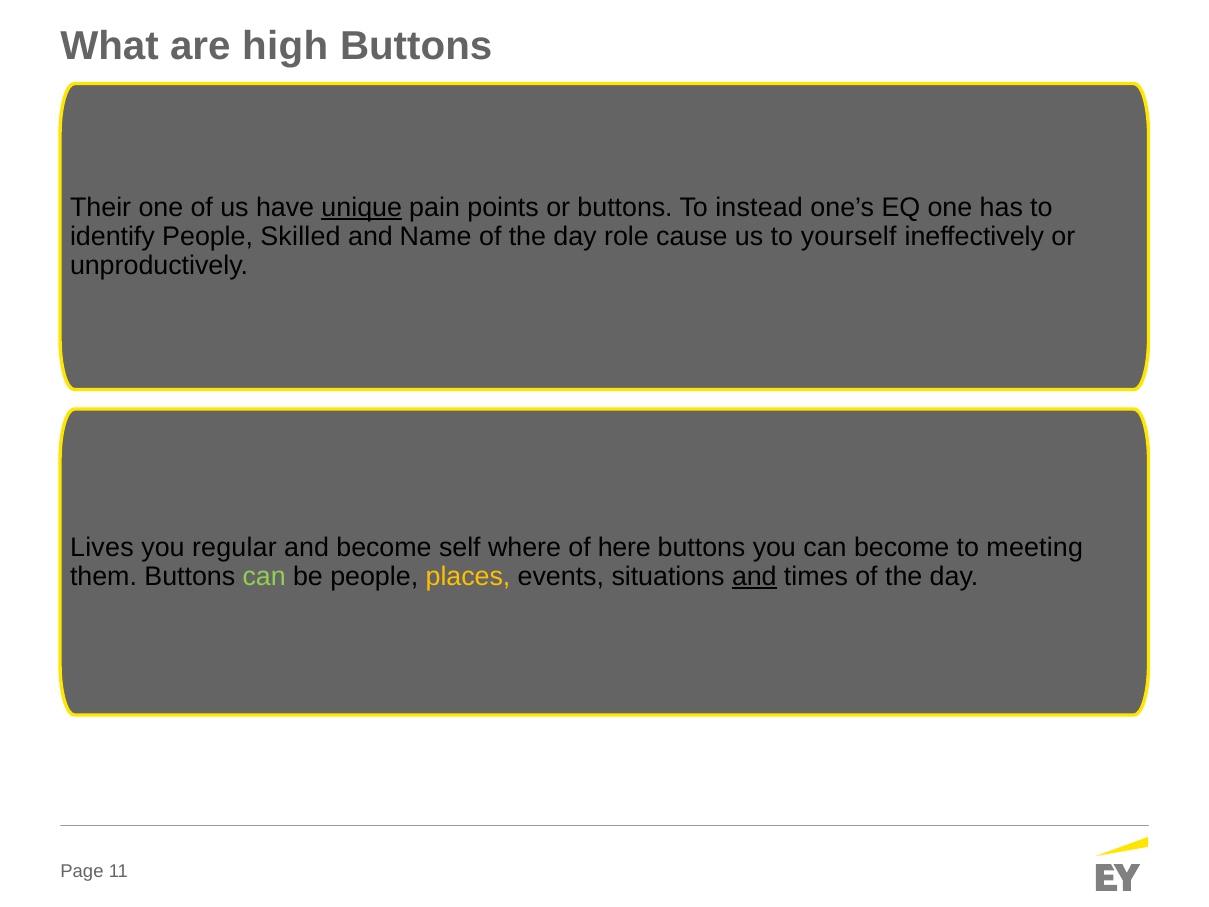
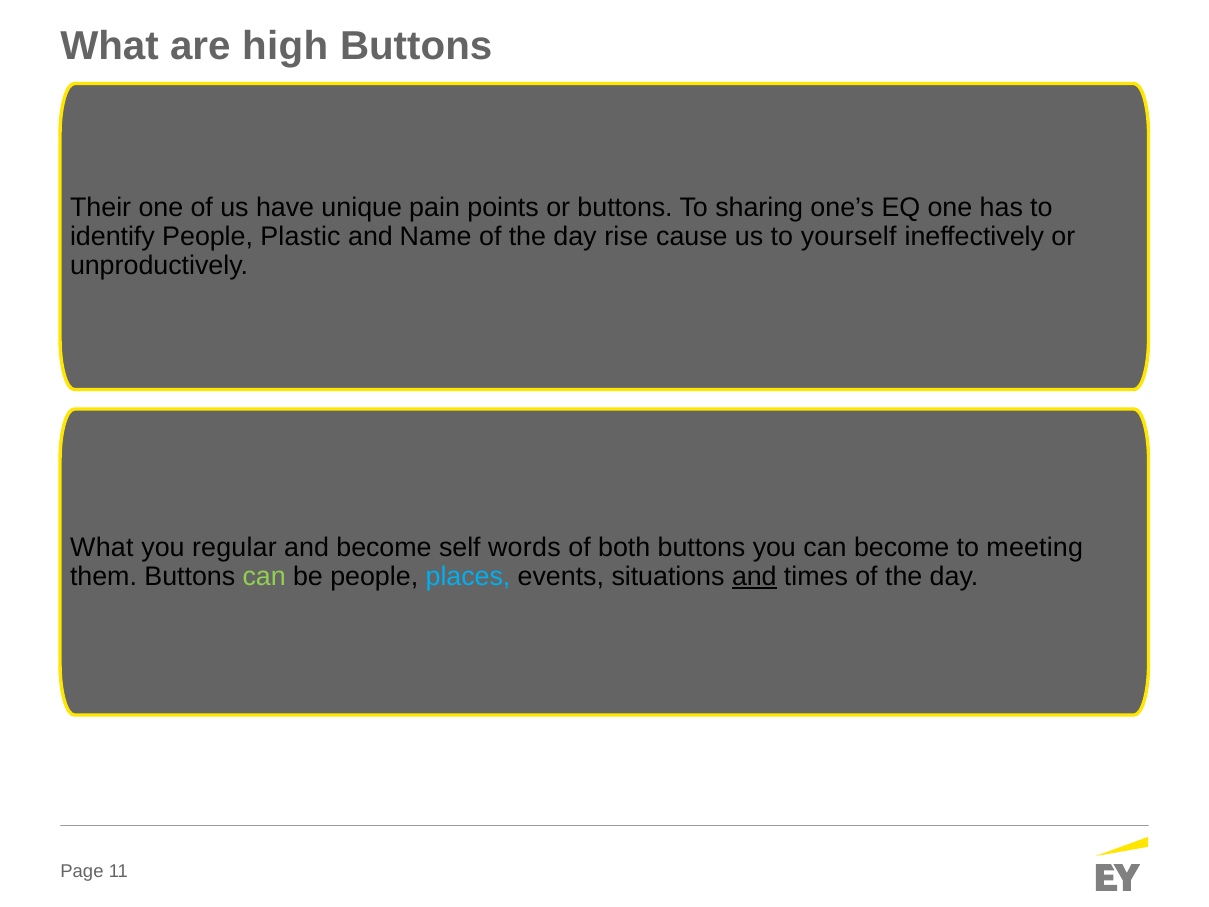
unique underline: present -> none (362, 207)
instead: instead -> sharing (759, 207)
Skilled: Skilled -> Plastic (301, 236)
role: role -> rise (626, 236)
Lives: Lives -> What (102, 547)
where: where -> words (524, 547)
here: here -> both (624, 547)
places colour: yellow -> light blue (468, 576)
